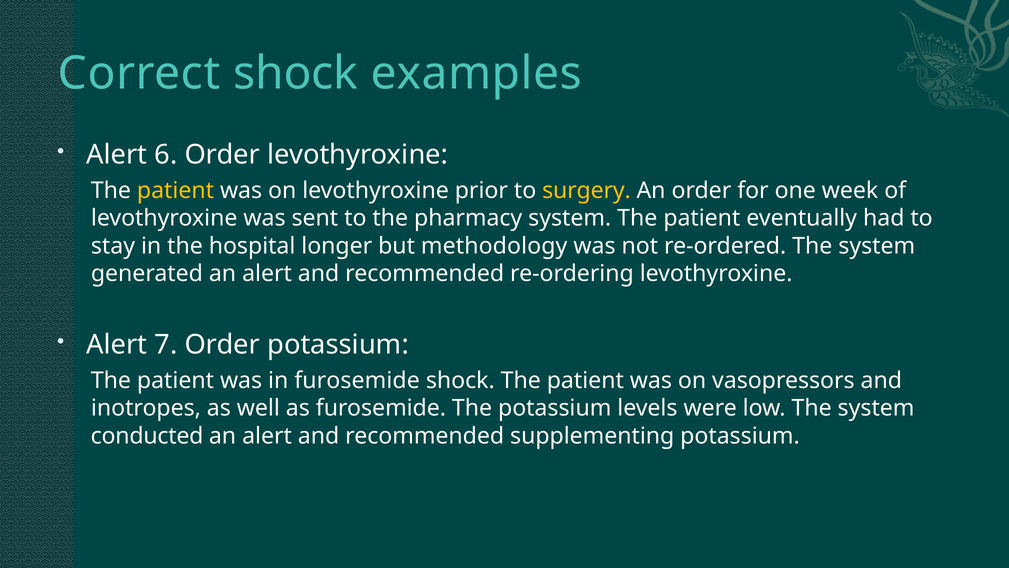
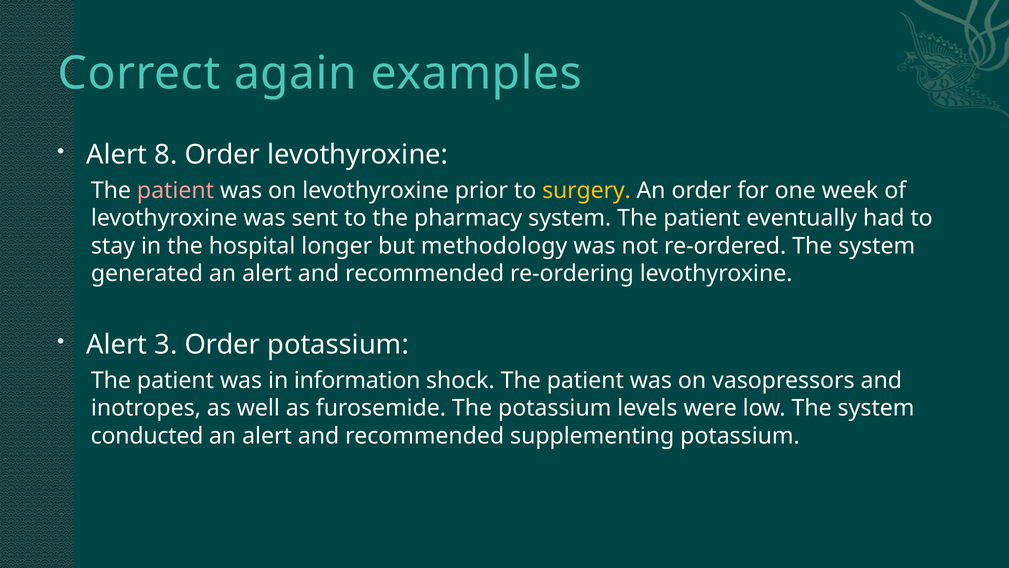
Correct shock: shock -> again (295, 73)
6: 6 -> 8 (166, 154)
patient colour: yellow -> pink (175, 190)
7: 7 -> 3 (166, 344)
in furosemide: furosemide -> information (357, 380)
